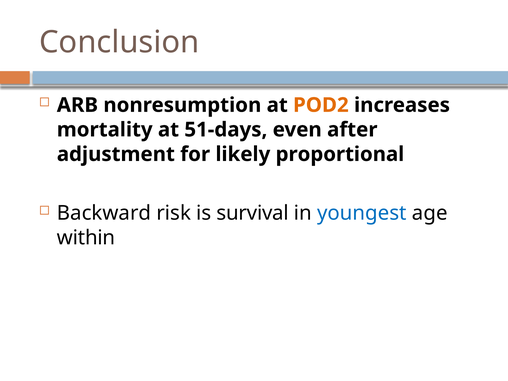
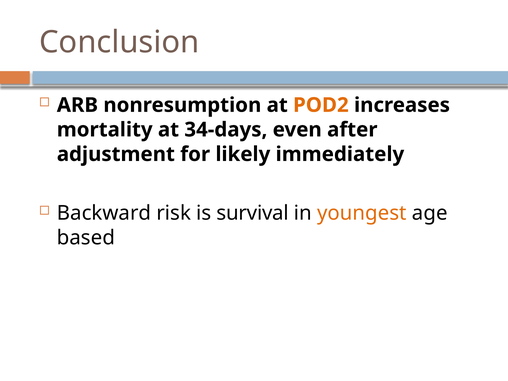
51-days: 51-days -> 34-days (226, 130)
proportional: proportional -> immediately (340, 154)
youngest colour: blue -> orange (362, 213)
within: within -> based (86, 238)
